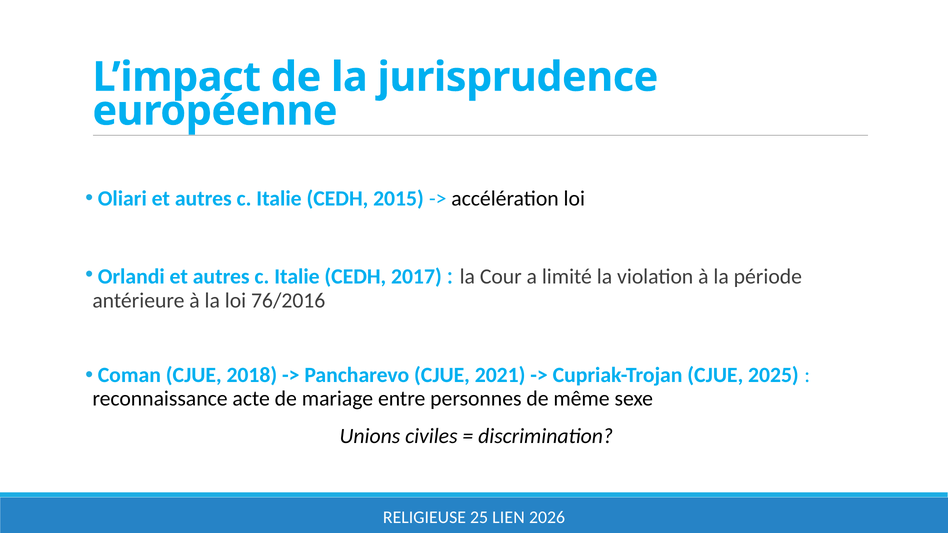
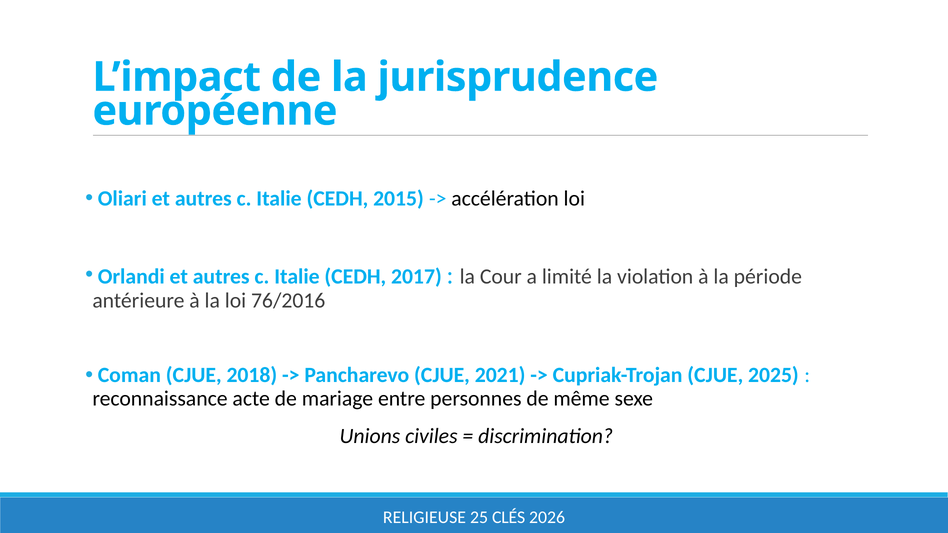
LIEN: LIEN -> CLÉS (509, 518)
